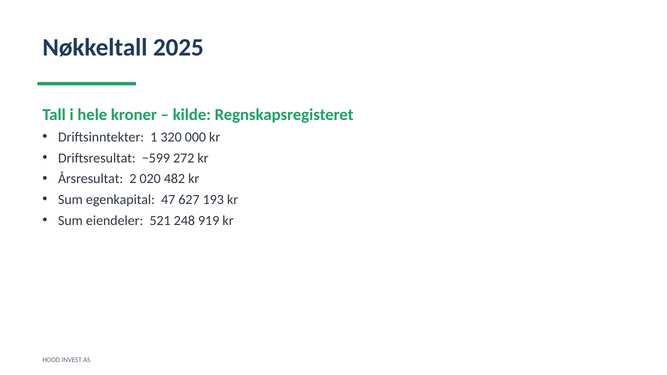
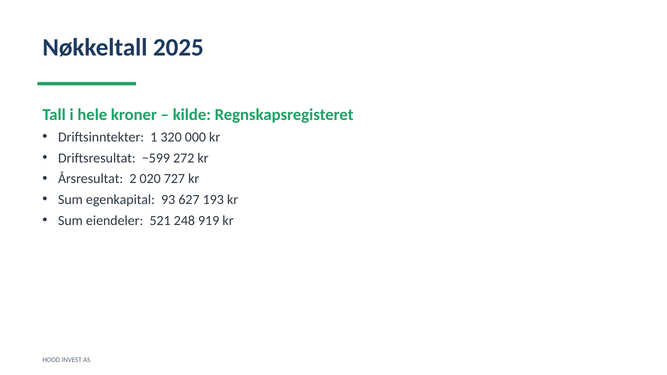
482: 482 -> 727 (174, 179)
47: 47 -> 93 (168, 200)
